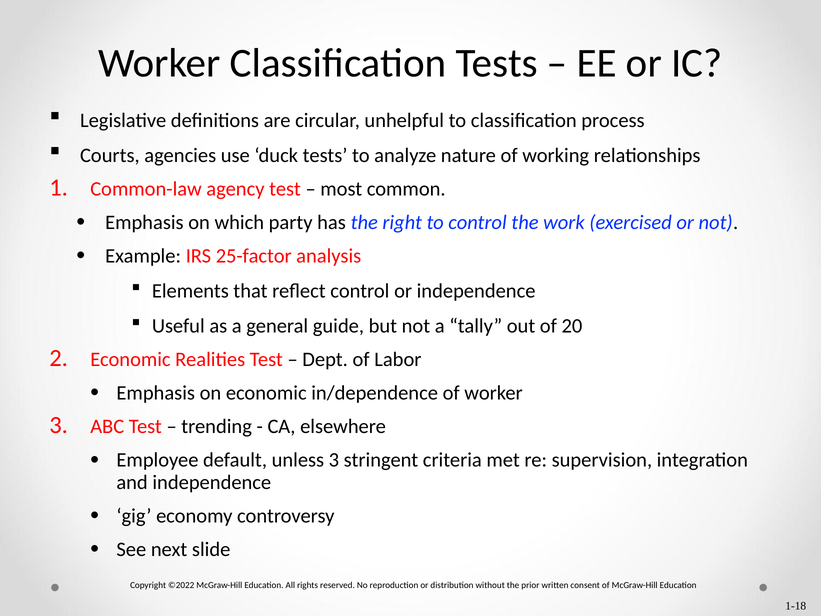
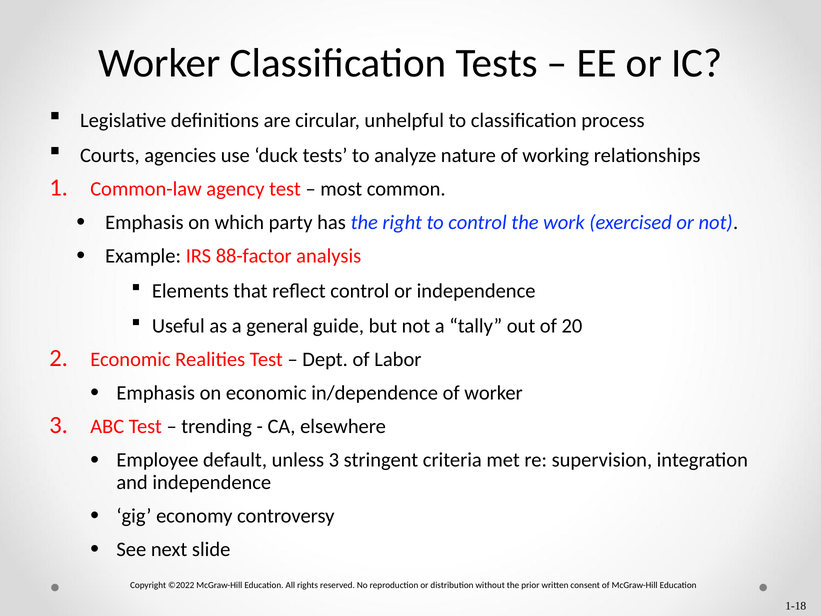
25-factor: 25-factor -> 88-factor (254, 256)
